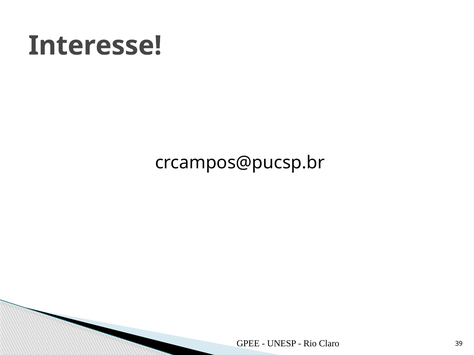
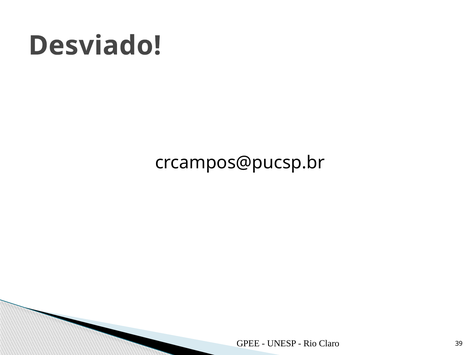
Interesse: Interesse -> Desviado (95, 46)
